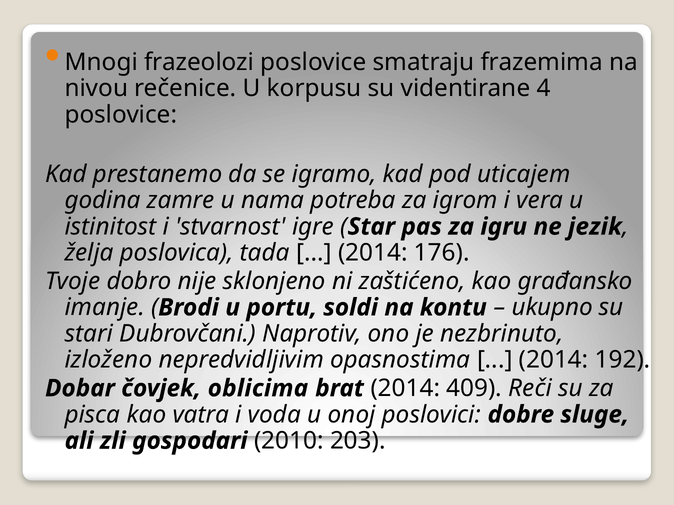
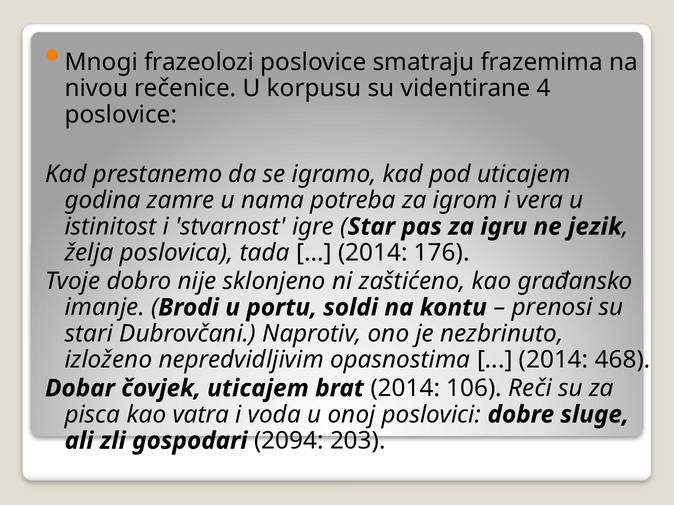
ukupno: ukupno -> prenosi (552, 308)
192: 192 -> 468 (623, 360)
čovjek oblicima: oblicima -> uticajem (258, 389)
409: 409 -> 106 (474, 389)
2010: 2010 -> 2094 (289, 441)
